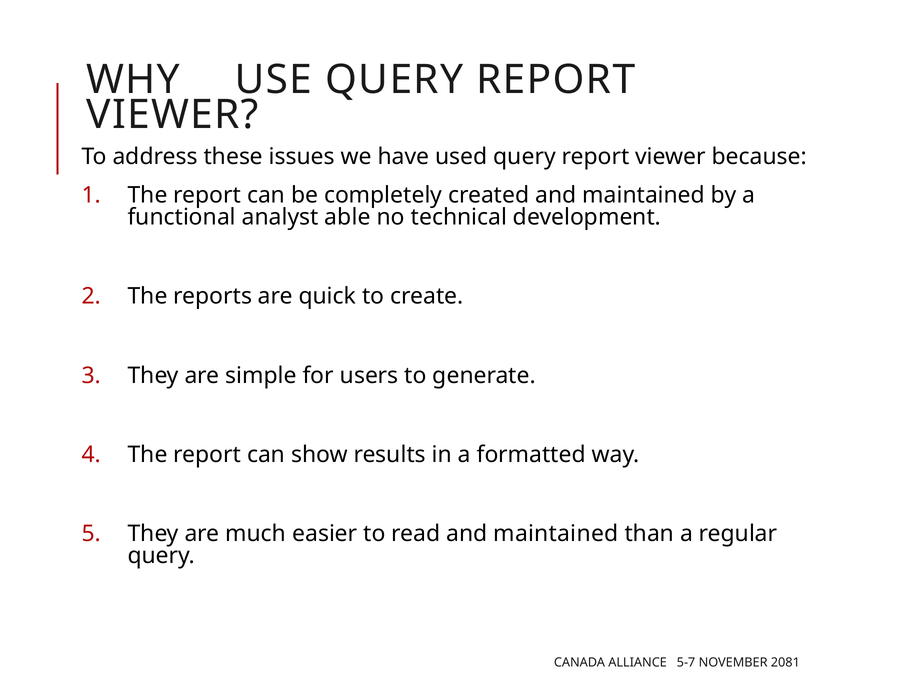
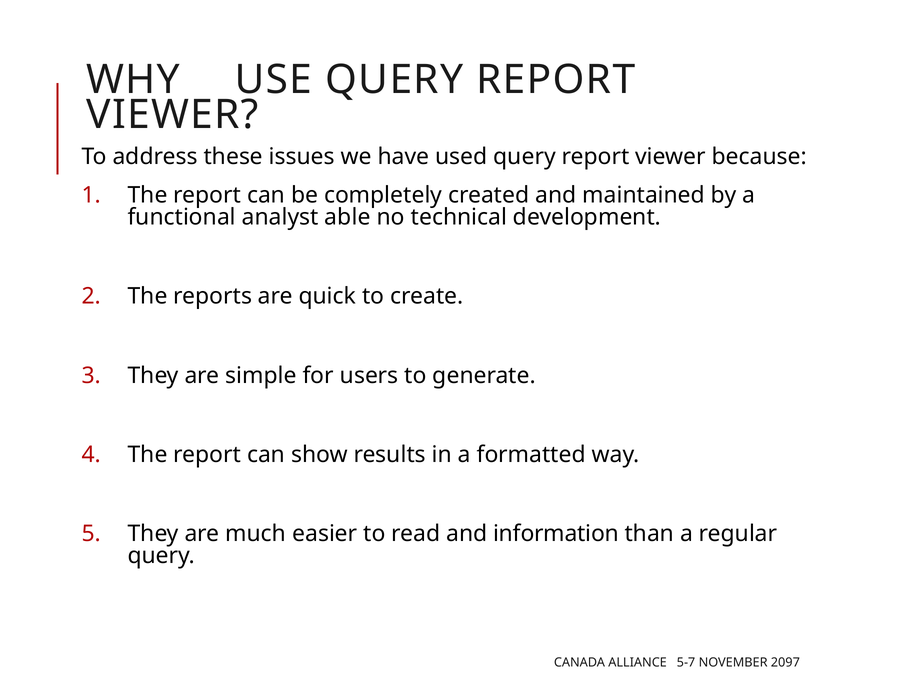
read and maintained: maintained -> information (556, 534)
2081: 2081 -> 2097 (785, 663)
